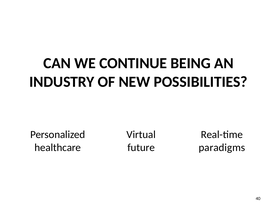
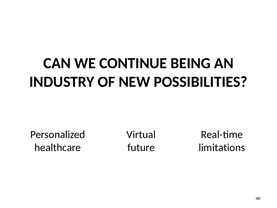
paradigms: paradigms -> limitations (222, 147)
